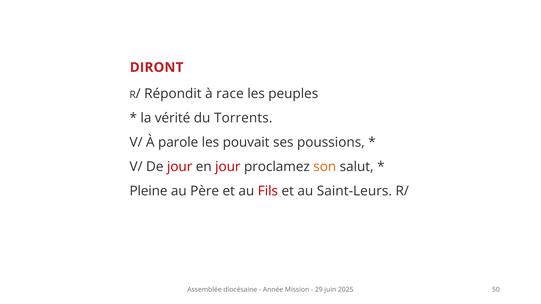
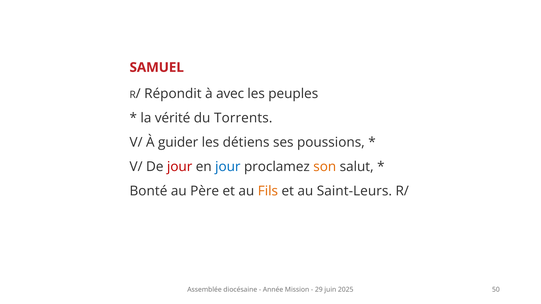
DIRONT: DIRONT -> SAMUEL (157, 67)
race: race -> avec (230, 94)
parole: parole -> guider (178, 143)
pouvait: pouvait -> détiens (246, 143)
jour colour: red -> blue (228, 167)
Pleine: Pleine -> Bonté (148, 191)
Fils colour: red -> orange (268, 191)
